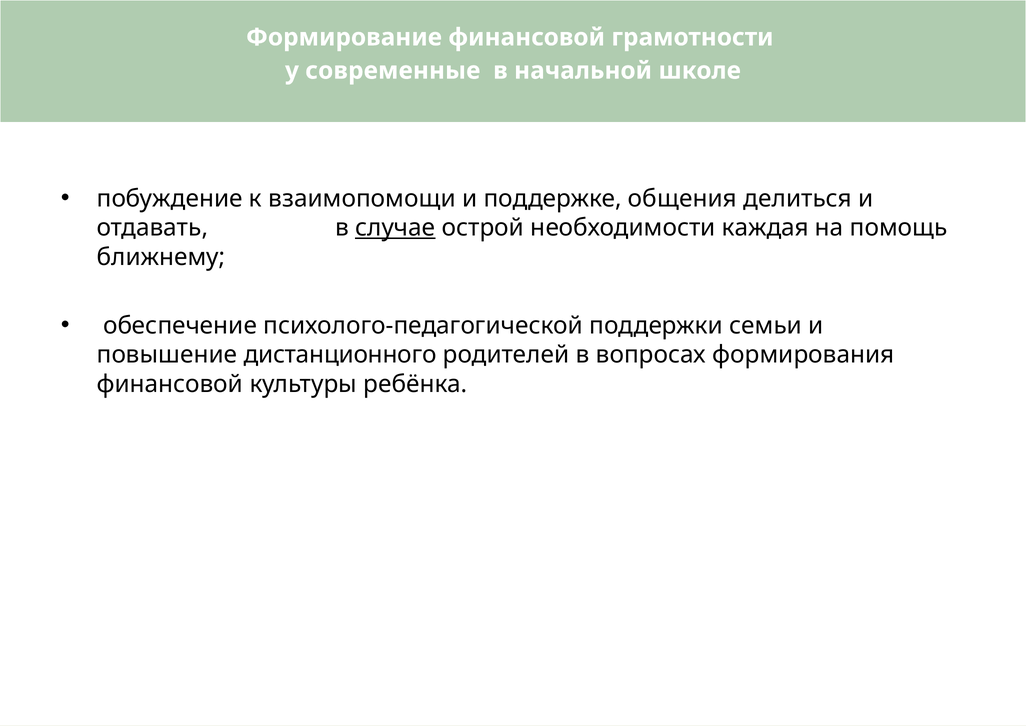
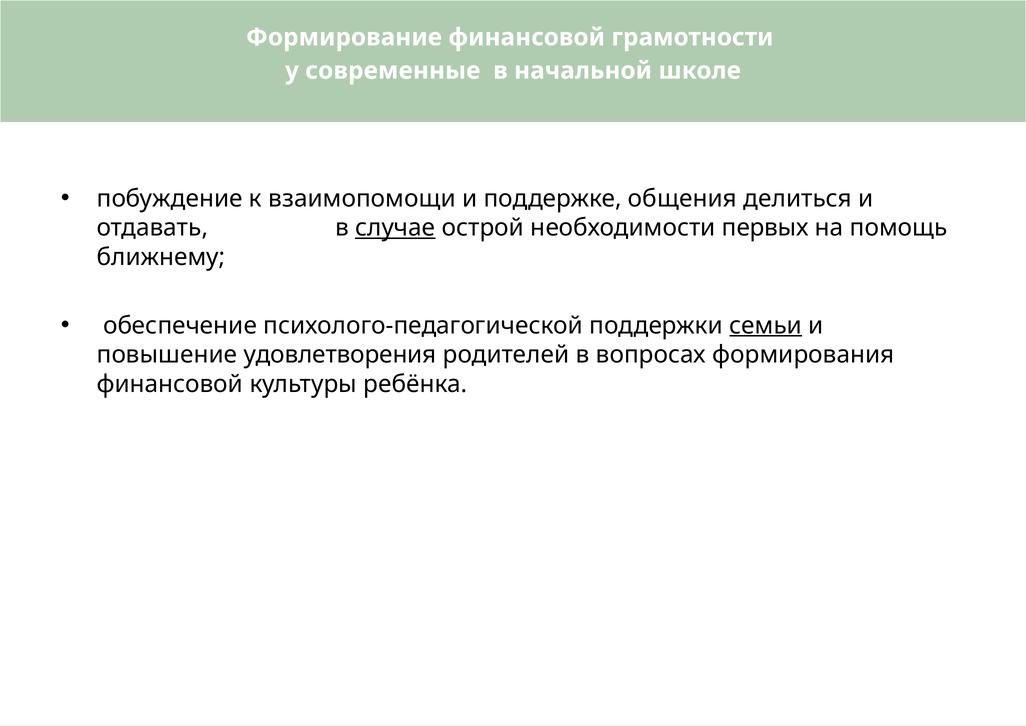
каждая: каждая -> первых (765, 228)
семьи underline: none -> present (766, 325)
дистанционного: дистанционного -> удовлетворения (340, 355)
